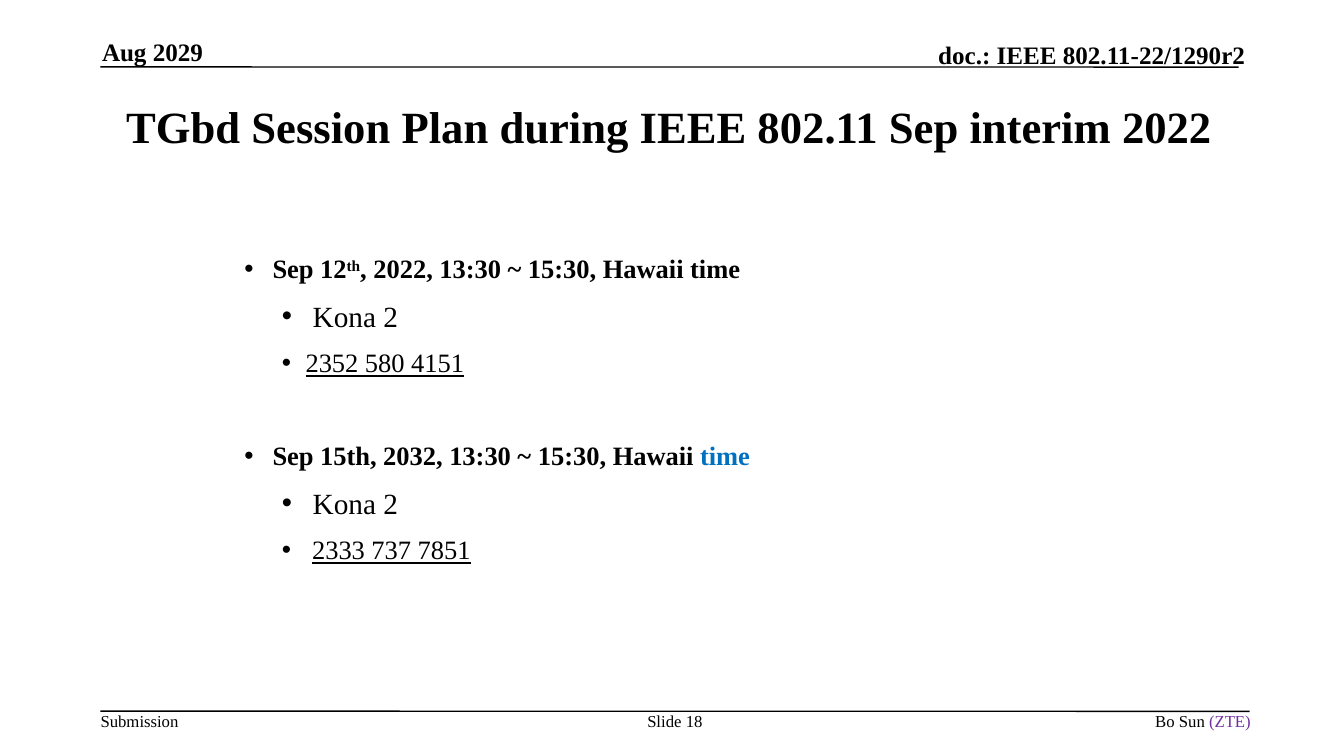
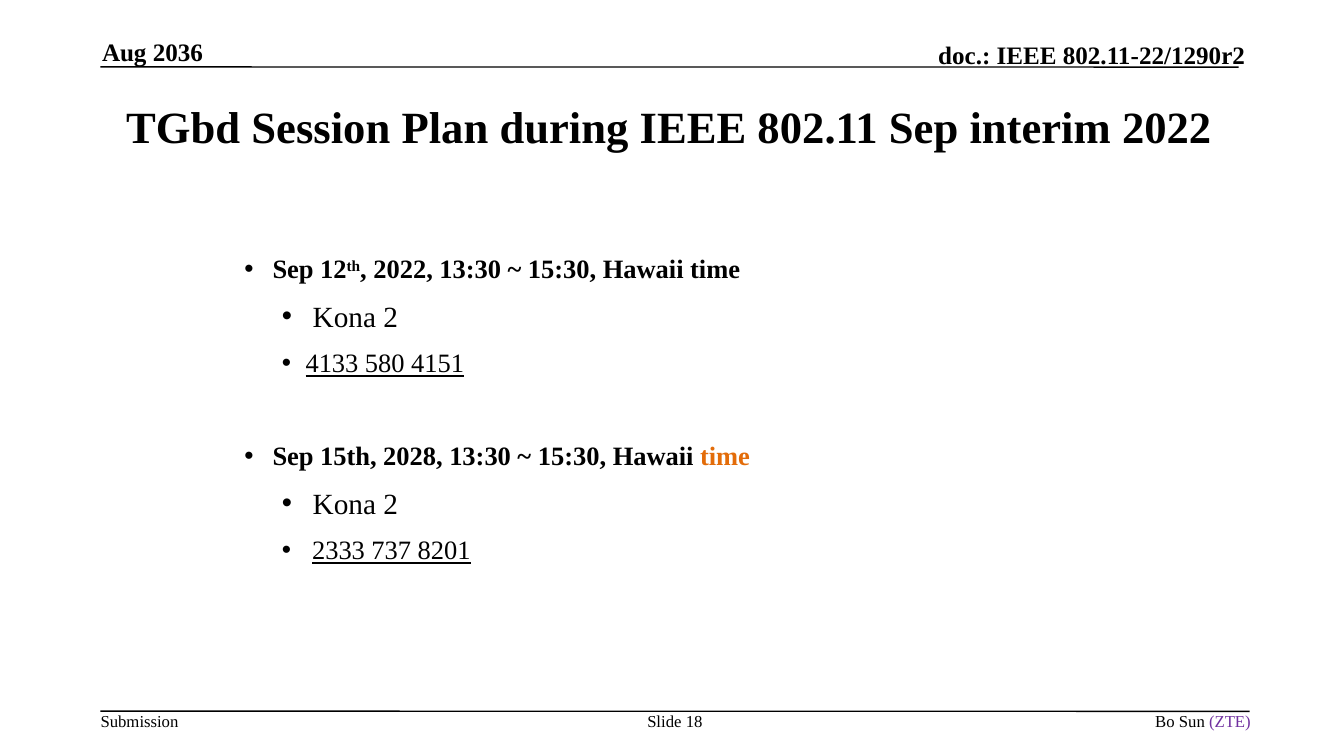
2029: 2029 -> 2036 (178, 53)
2352: 2352 -> 4133 (332, 364)
2032: 2032 -> 2028 (413, 457)
time colour: blue -> orange (725, 457)
7851: 7851 -> 8201 (444, 551)
